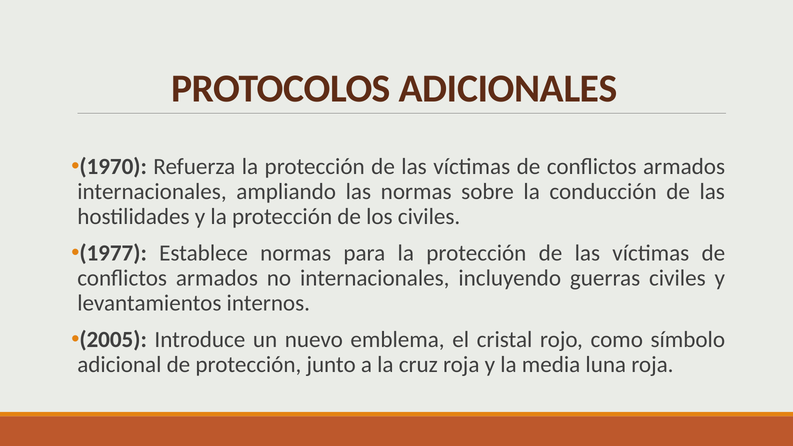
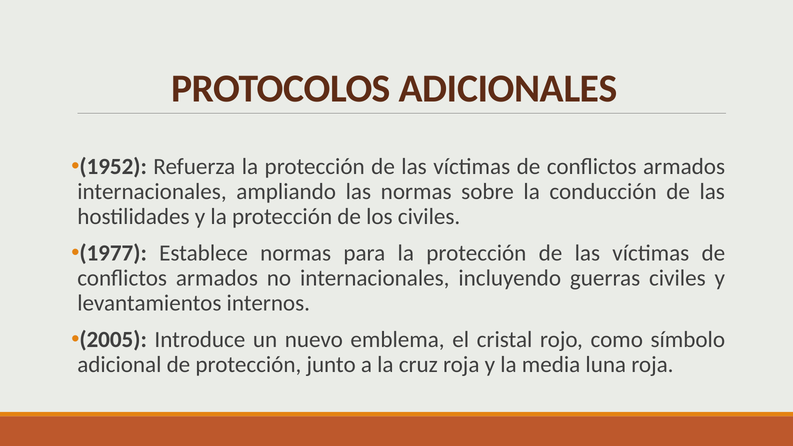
1970: 1970 -> 1952 (113, 167)
